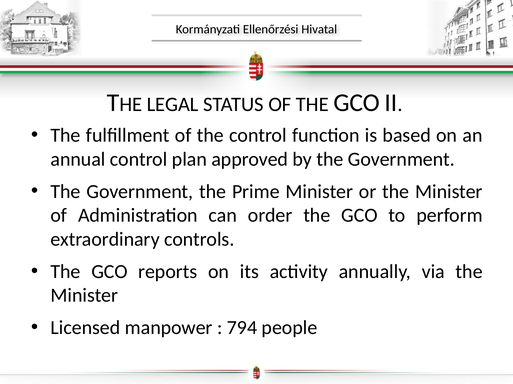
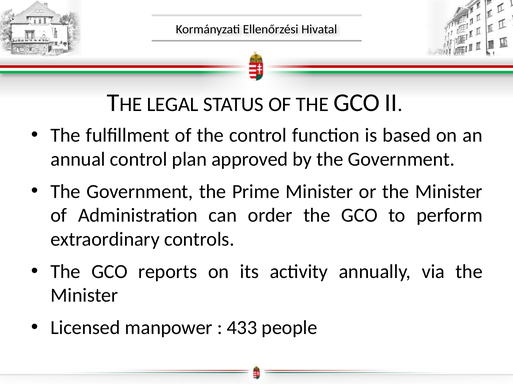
794: 794 -> 433 (242, 328)
